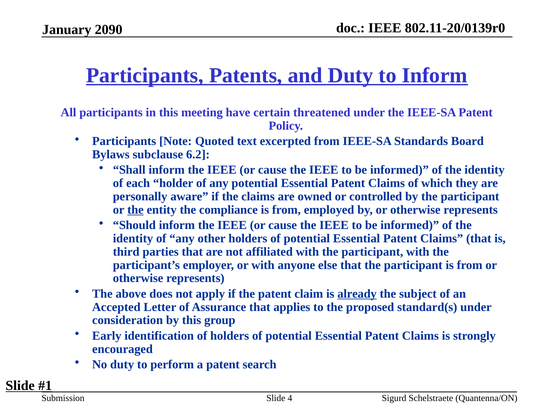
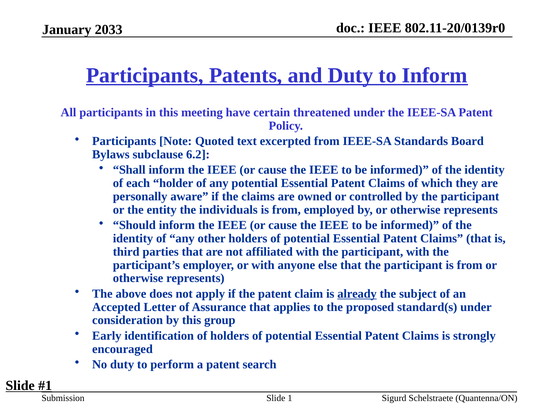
2090: 2090 -> 2033 (109, 30)
the underline: present -> none (135, 210)
compliance: compliance -> individuals (228, 210)
4: 4 -> 1 (290, 398)
